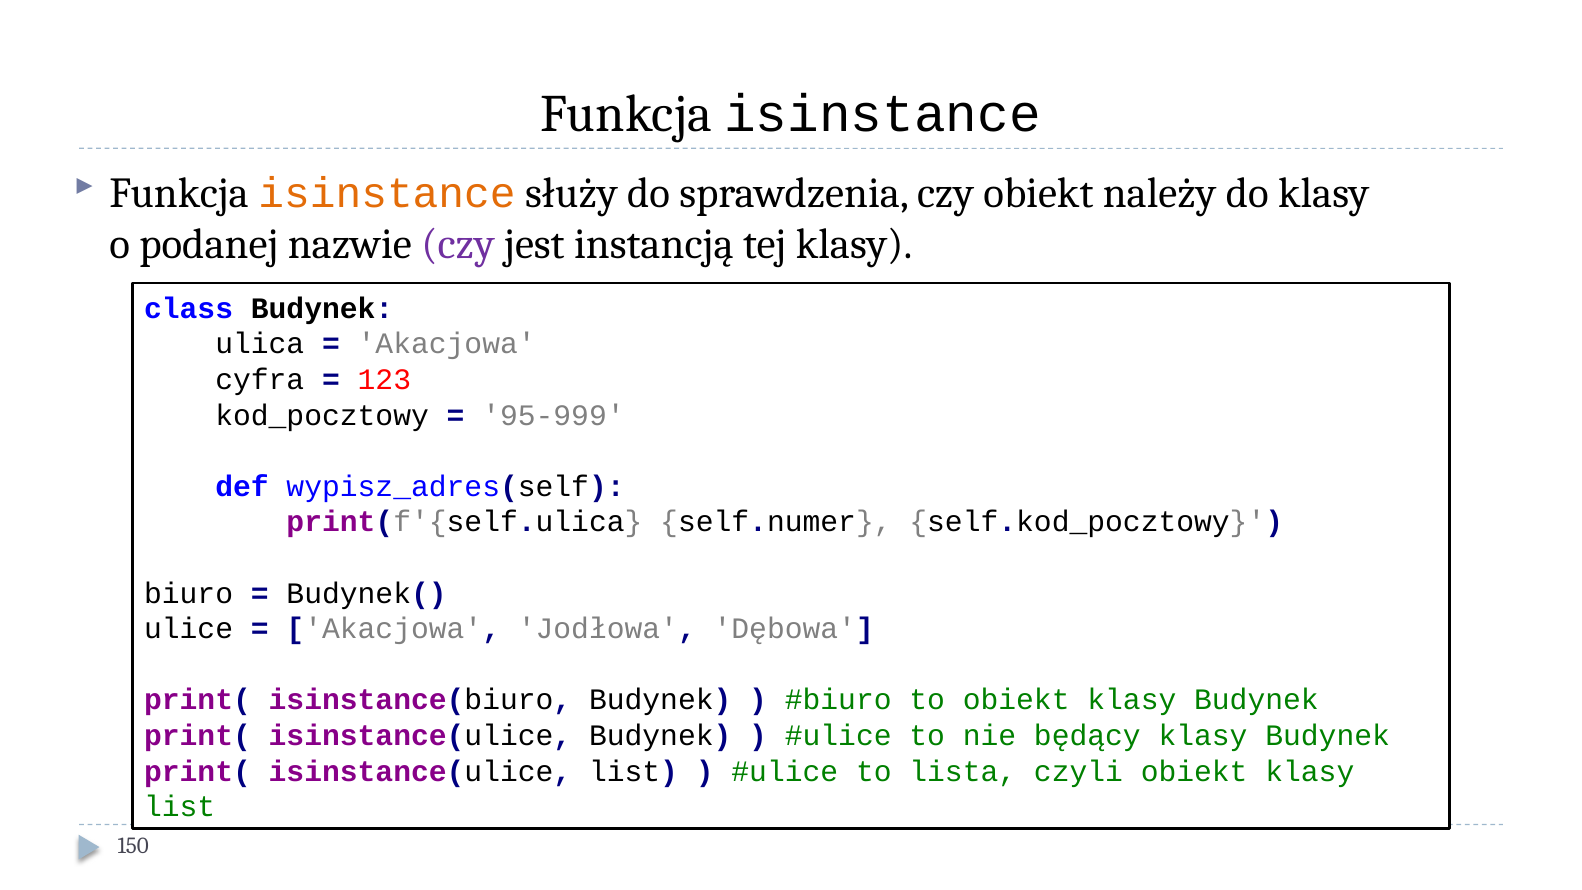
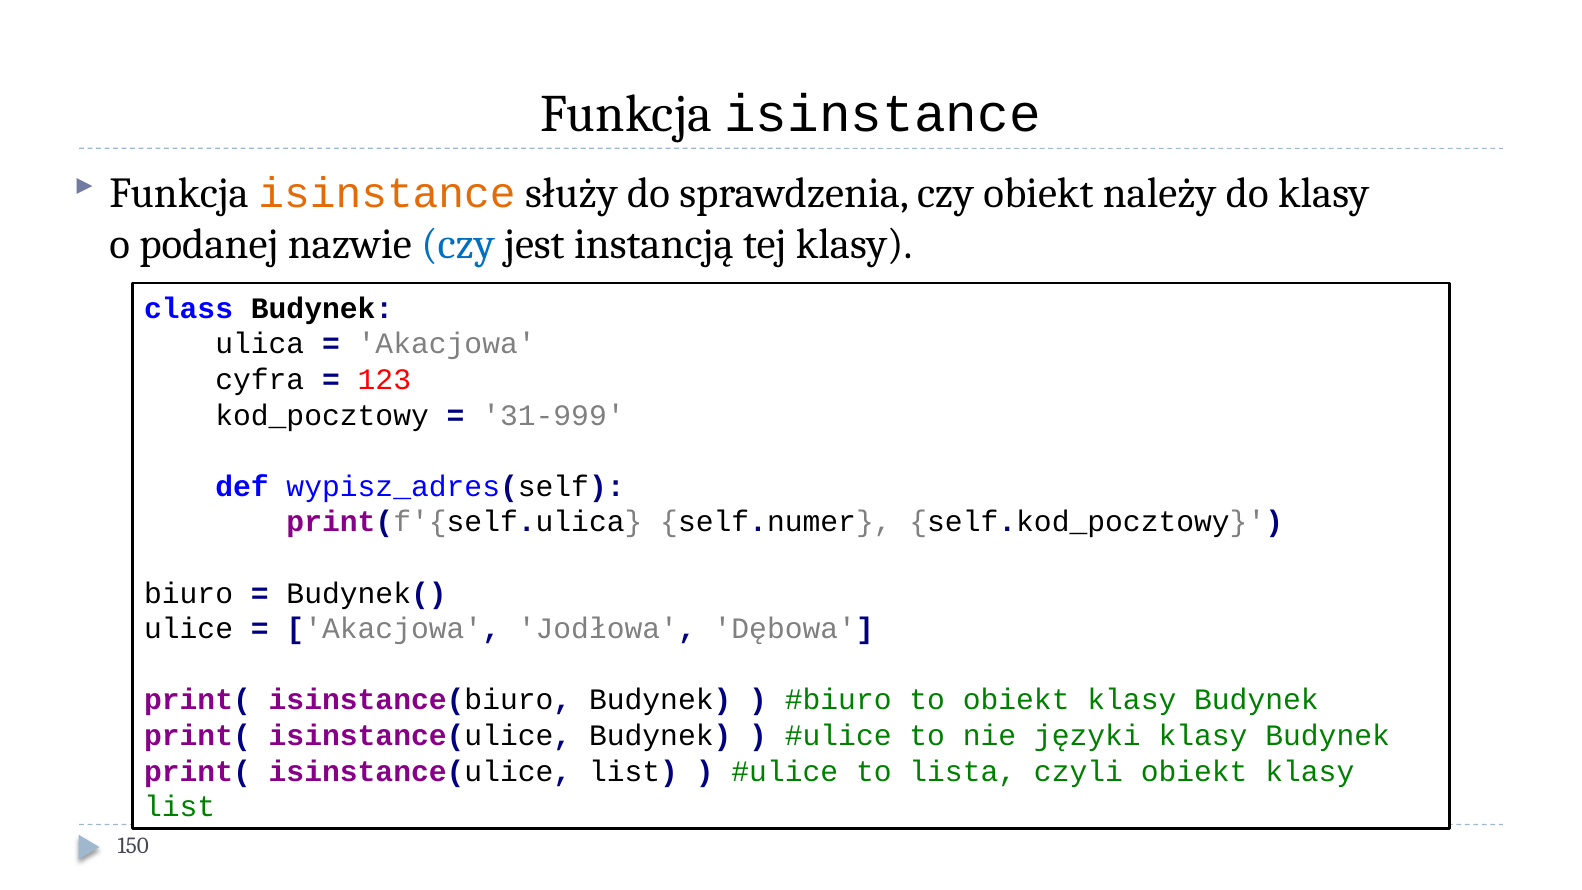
czy colour: purple -> blue (458, 244)
95-999: 95-999 -> 31-999 (553, 415)
będący: będący -> języki (1087, 736)
